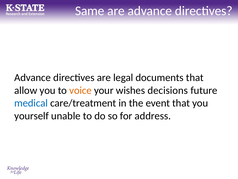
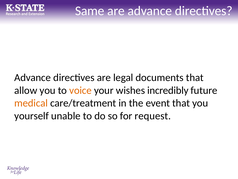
decisions: decisions -> incredibly (168, 90)
medical colour: blue -> orange (31, 103)
address: address -> request (153, 116)
